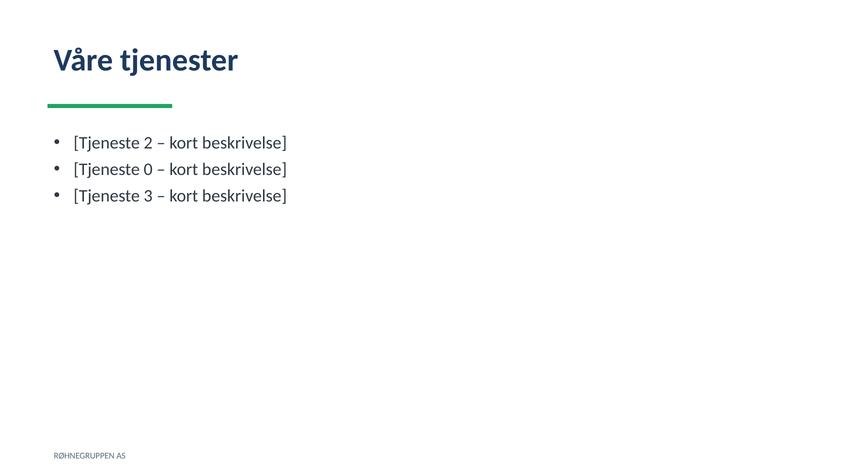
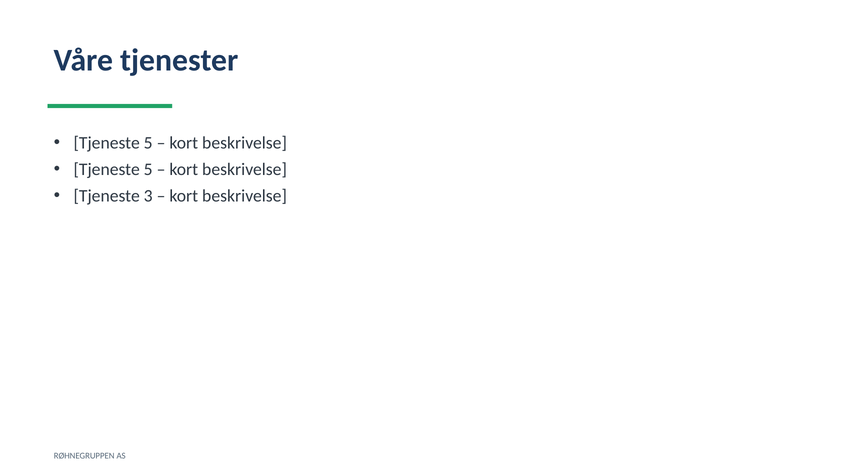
2: 2 -> 5 (148, 143)
0: 0 -> 5 (148, 170)
